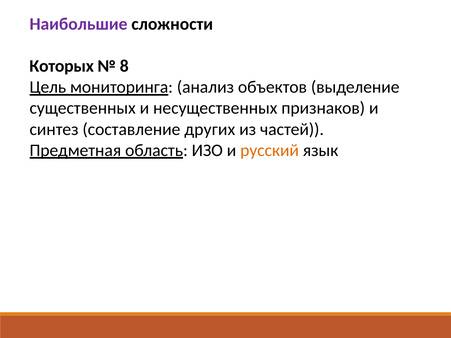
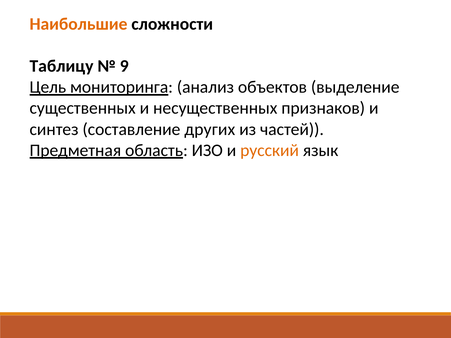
Наибольшие colour: purple -> orange (79, 24)
Которых: Которых -> Таблицу (62, 66)
8: 8 -> 9 (124, 66)
